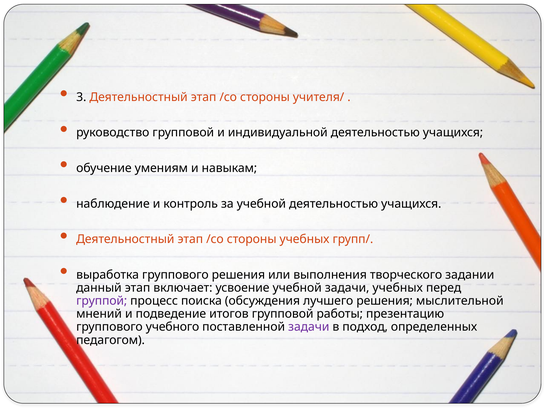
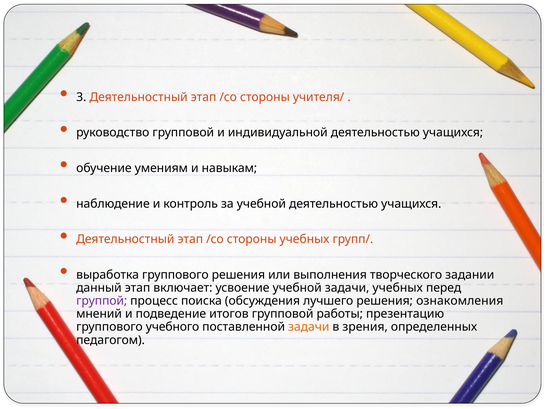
мыслительной: мыслительной -> ознакомления (460, 301)
задачи colour: purple -> orange (309, 327)
подход: подход -> зрения (365, 327)
